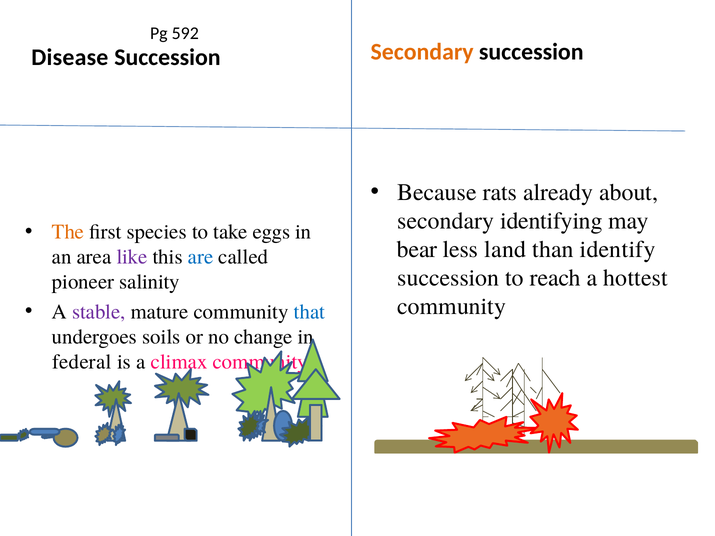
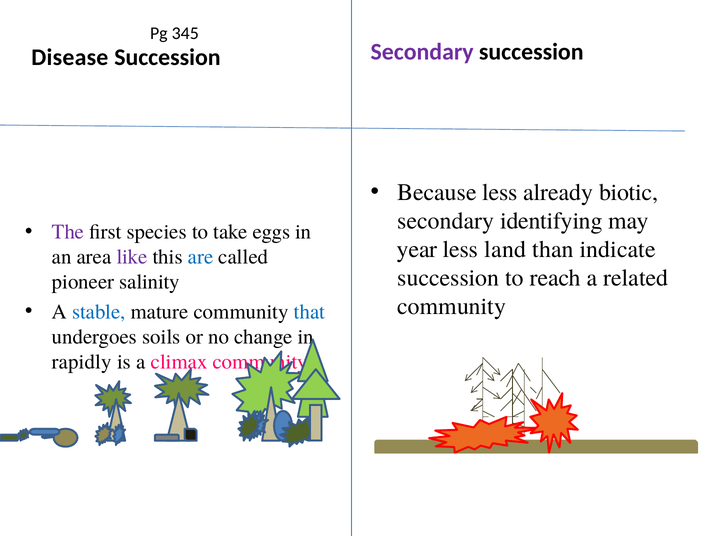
592: 592 -> 345 (185, 33)
Secondary colour: orange -> purple (422, 52)
Because rats: rats -> less (500, 192)
about: about -> biotic (629, 192)
The colour: orange -> purple (68, 232)
bear: bear -> year (417, 250)
identify: identify -> indicate (618, 250)
hottest: hottest -> related (636, 278)
stable colour: purple -> blue (99, 312)
federal: federal -> rapidly (82, 362)
